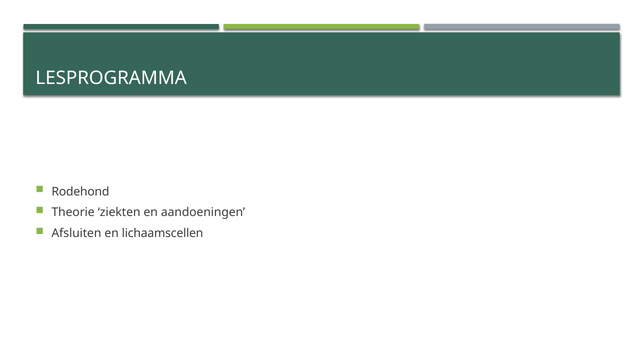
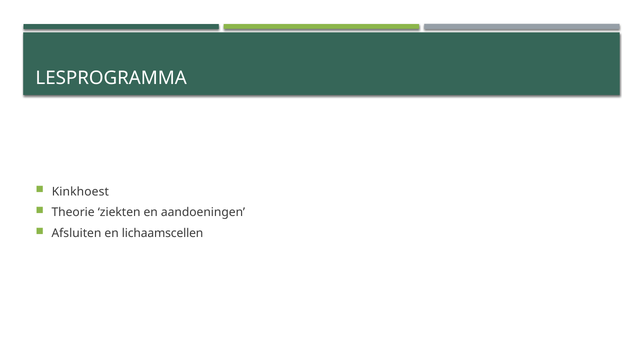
Rodehond: Rodehond -> Kinkhoest (80, 192)
